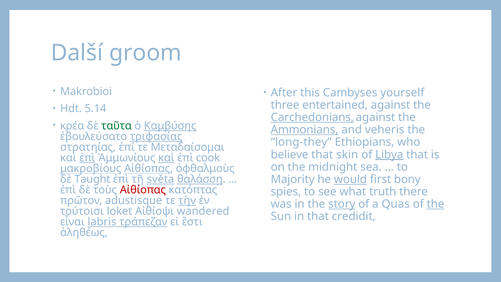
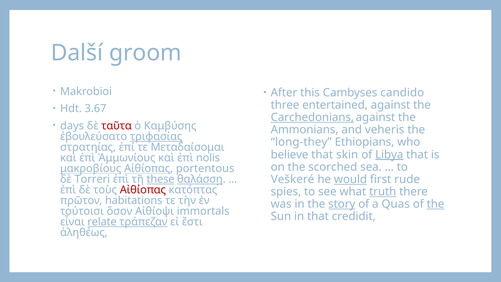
yourself: yourself -> candido (402, 93)
5.14: 5.14 -> 3.67 (96, 109)
κρέα: κρέα -> days (72, 126)
ταῦτα colour: green -> red (117, 126)
Καμβύσης underline: present -> none (170, 126)
Ammonians underline: present -> none (305, 130)
ἐπὶ underline: present -> none (87, 158)
καὶ underline: present -> none (166, 158)
cook: cook -> nolis (208, 158)
midnight: midnight -> scorched (333, 167)
ὀφθαλμοὺς: ὀφθαλμοὺς -> portentous (205, 168)
Taught: Taught -> Torreri (92, 179)
světa: světa -> these (161, 179)
Majority: Majority -> Veškeré (293, 179)
bony: bony -> rude (407, 179)
truth underline: none -> present (383, 192)
adustisque: adustisque -> habitations (134, 200)
τὴν underline: present -> none (187, 200)
loket: loket -> ὅσον (119, 211)
wandered: wandered -> immortals (203, 211)
labris: labris -> relate (102, 222)
